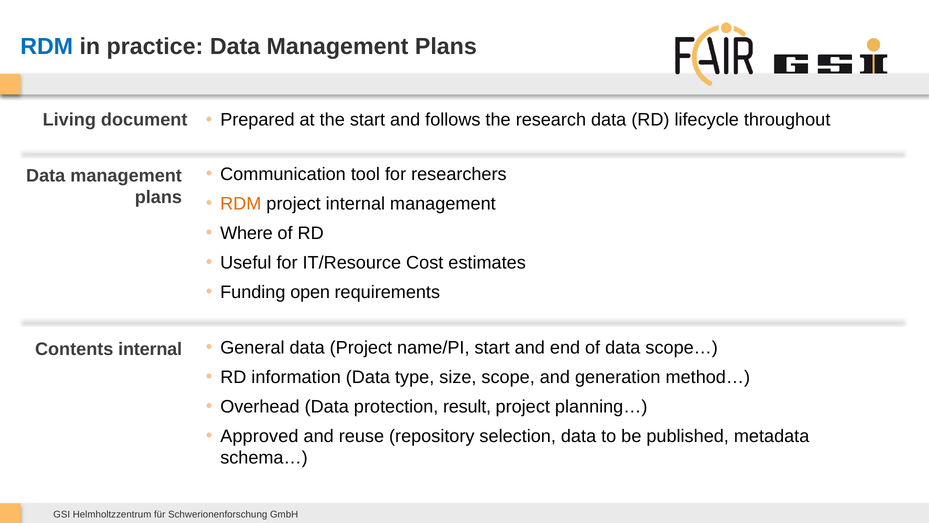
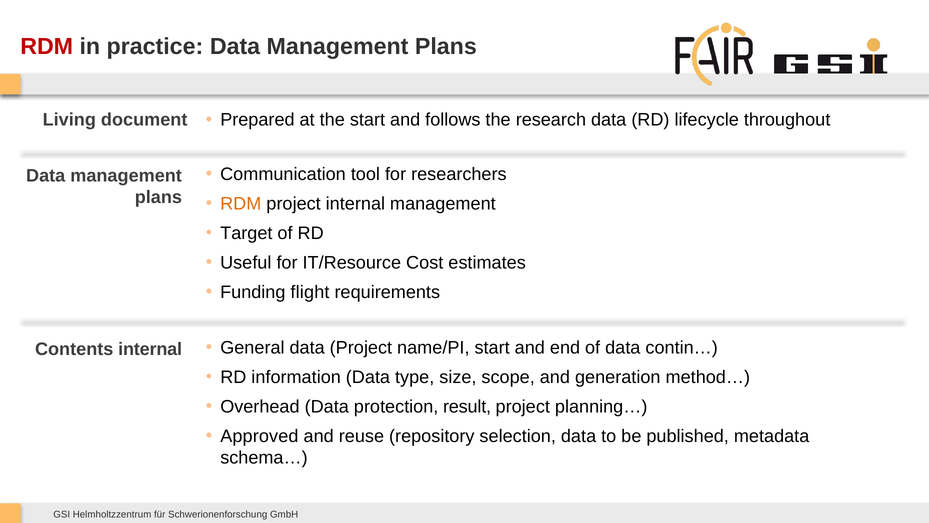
RDM colour: blue -> red (47, 47)
Where: Where -> Target (246, 233)
open: open -> flight (310, 292)
scope…: scope… -> contin… (682, 347)
